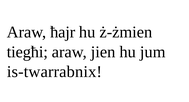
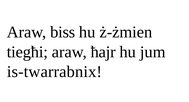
ħajr: ħajr -> biss (63, 32)
jien: jien -> ħajr (103, 52)
